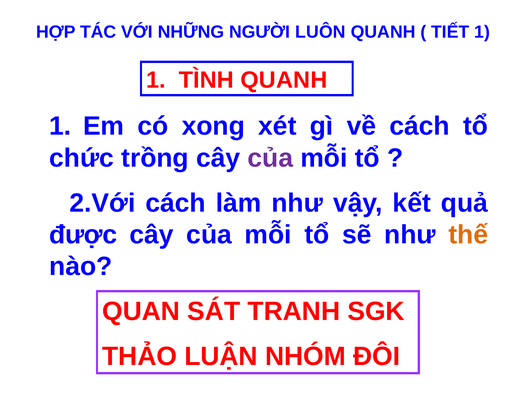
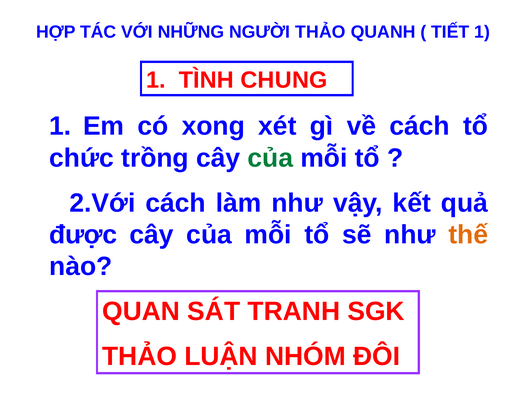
NGƯỜI LUÔN: LUÔN -> THẢO (320, 32)
TÌNH QUANH: QUANH -> CHUNG (284, 80)
của colour: purple -> green (270, 158)
